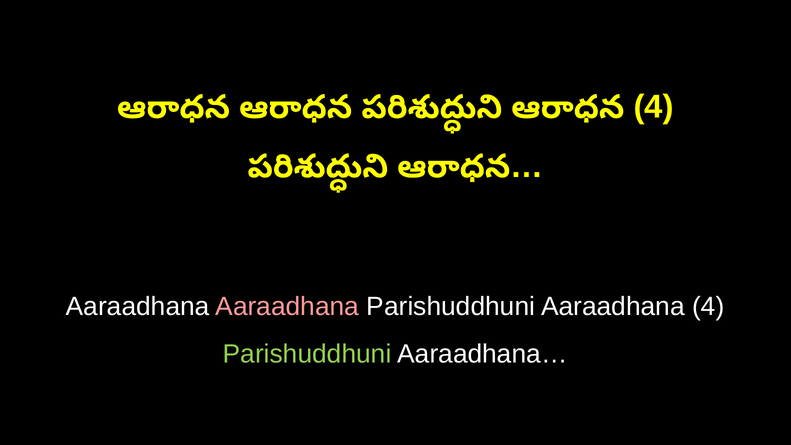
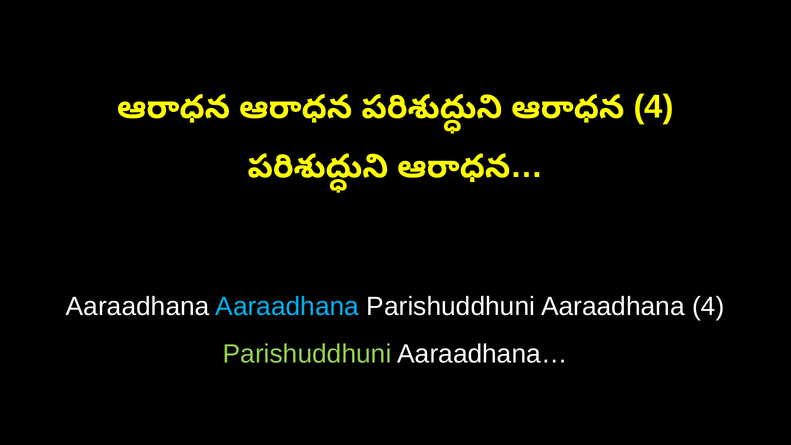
Aaraadhana colour: pink -> light blue (287, 306)
